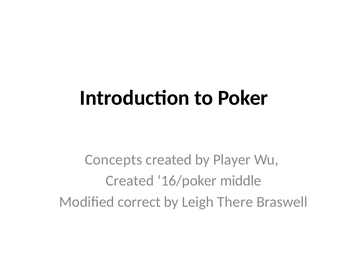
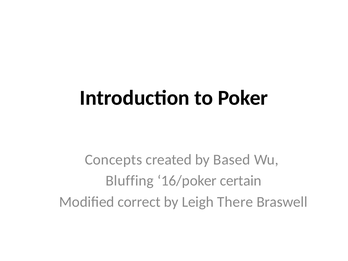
Player: Player -> Based (232, 160)
Created: Created -> Bluffing (130, 181)
middle: middle -> certain (241, 181)
